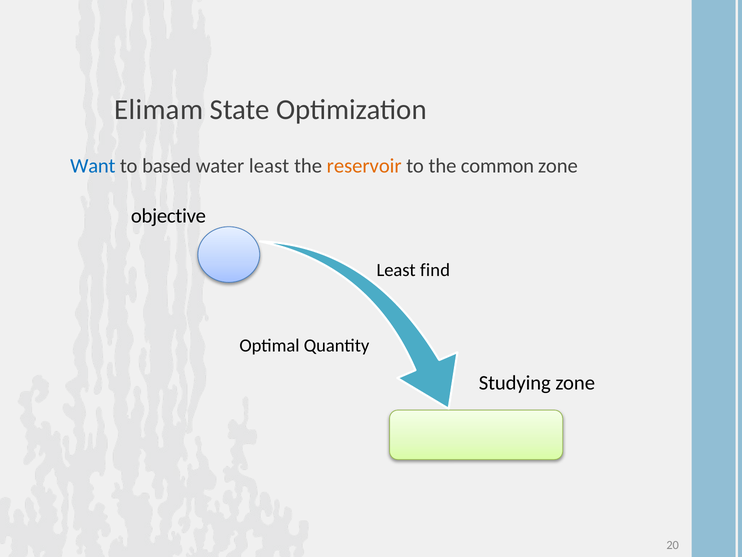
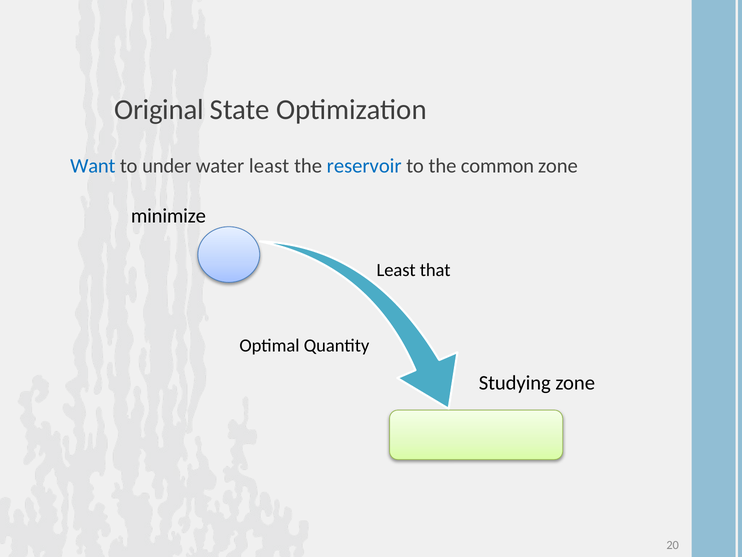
Elimam: Elimam -> Original (159, 110)
based: based -> under (167, 166)
reservoir colour: orange -> blue (364, 166)
objective: objective -> minimize (168, 216)
find: find -> that (435, 270)
